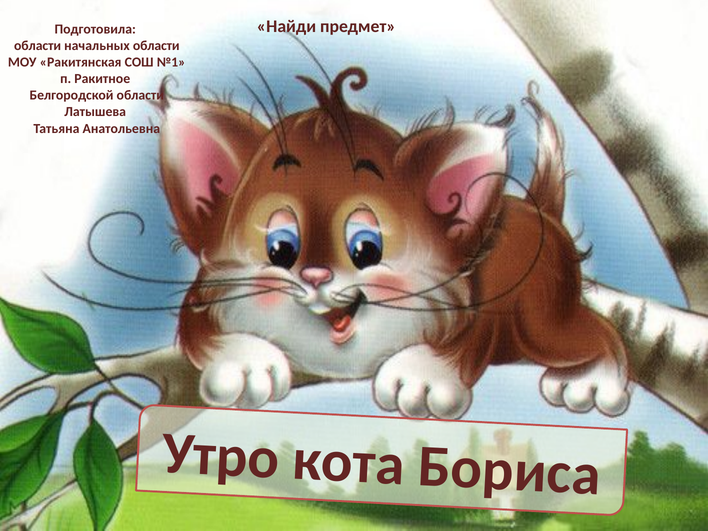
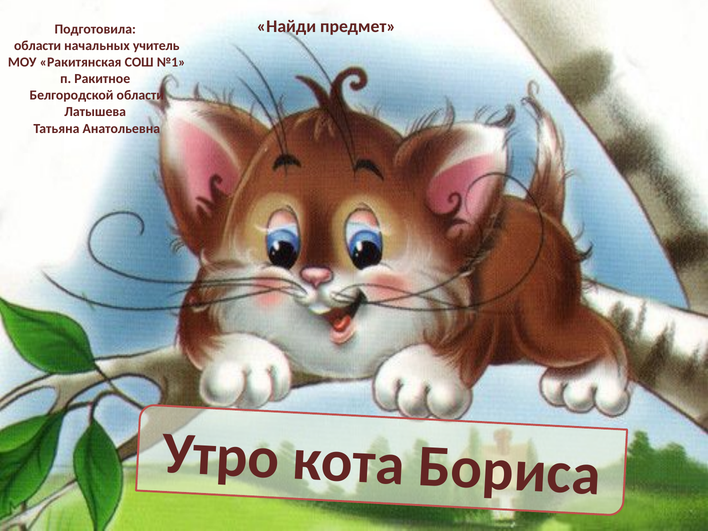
начальных области: области -> учитель (156, 46)
